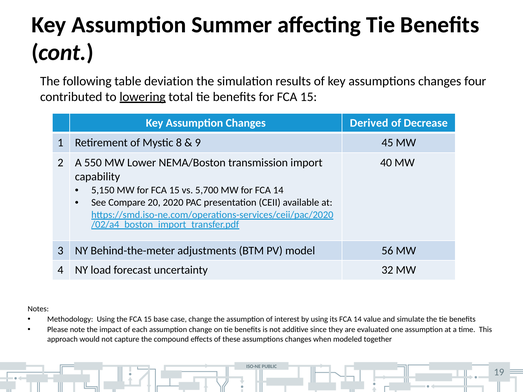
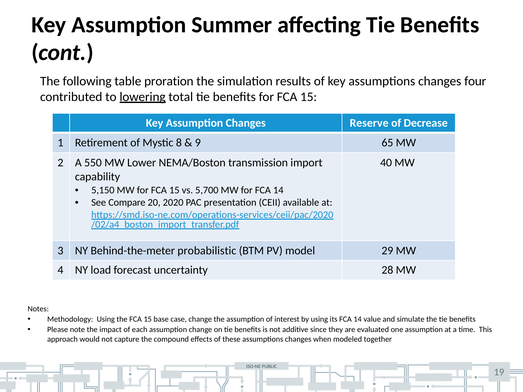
deviation: deviation -> proration (169, 81)
Derived: Derived -> Reserve (369, 123)
45: 45 -> 65 (387, 143)
adjustments: adjustments -> probabilistic (207, 251)
56: 56 -> 29 (387, 251)
32: 32 -> 28 (387, 270)
